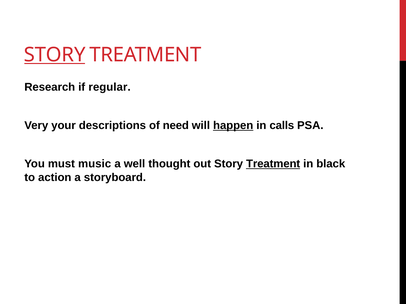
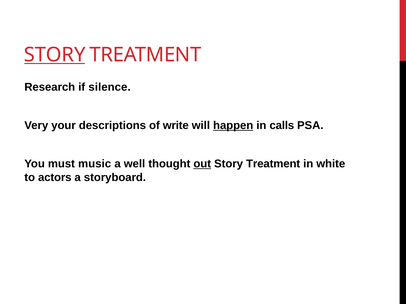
regular: regular -> silence (110, 87)
need: need -> write (176, 126)
out underline: none -> present (202, 164)
Treatment underline: present -> none (273, 164)
black: black -> white (331, 164)
action: action -> actors (55, 178)
